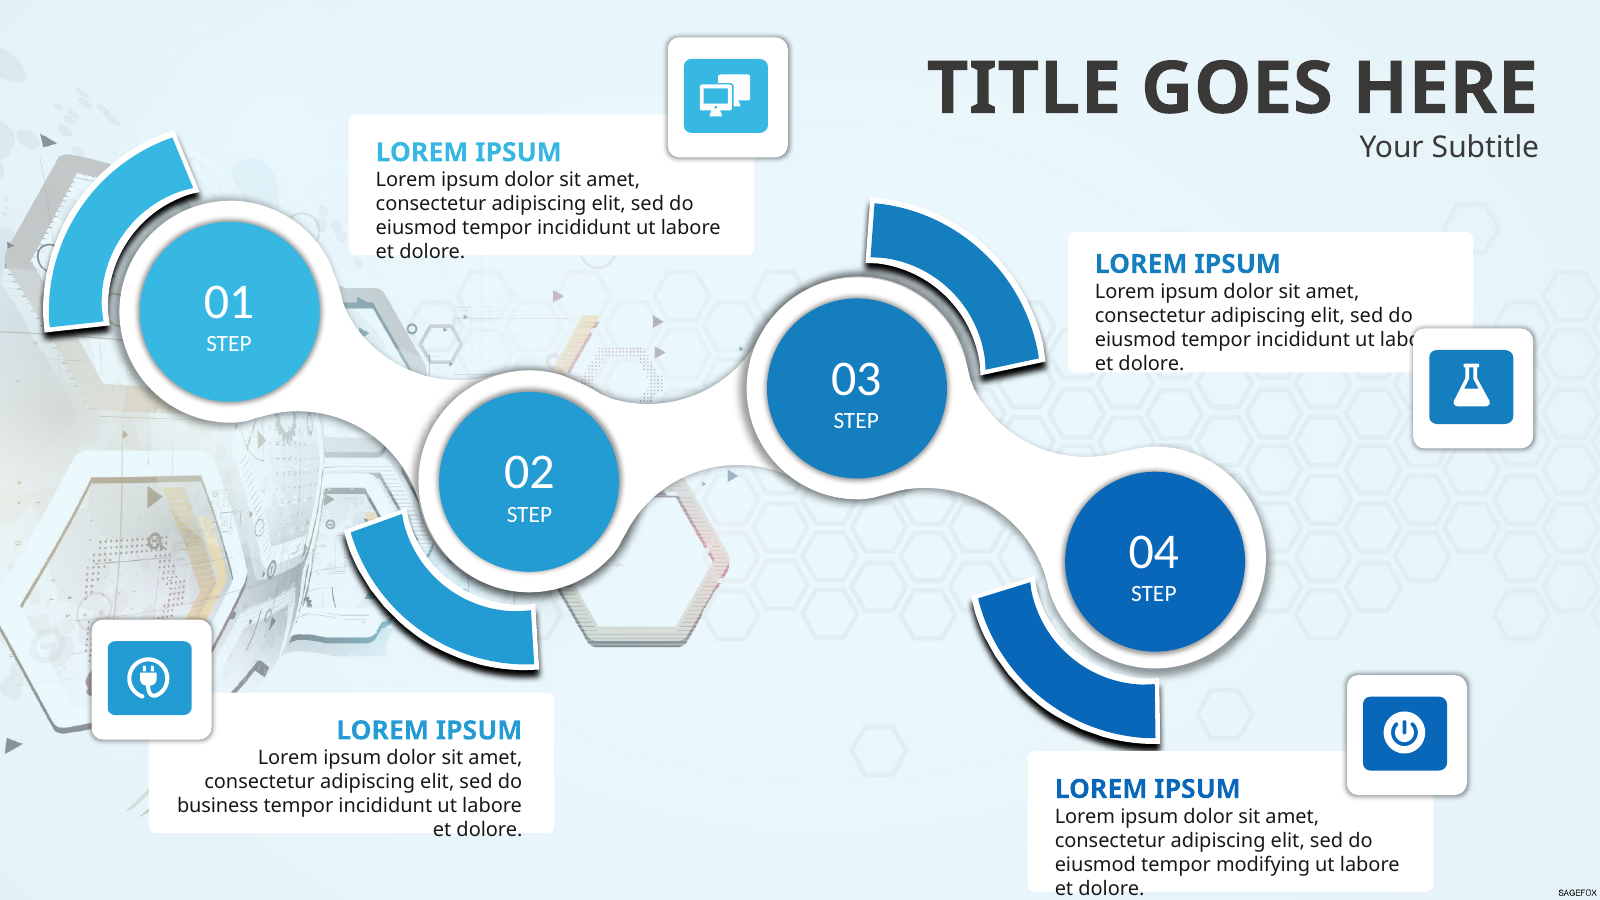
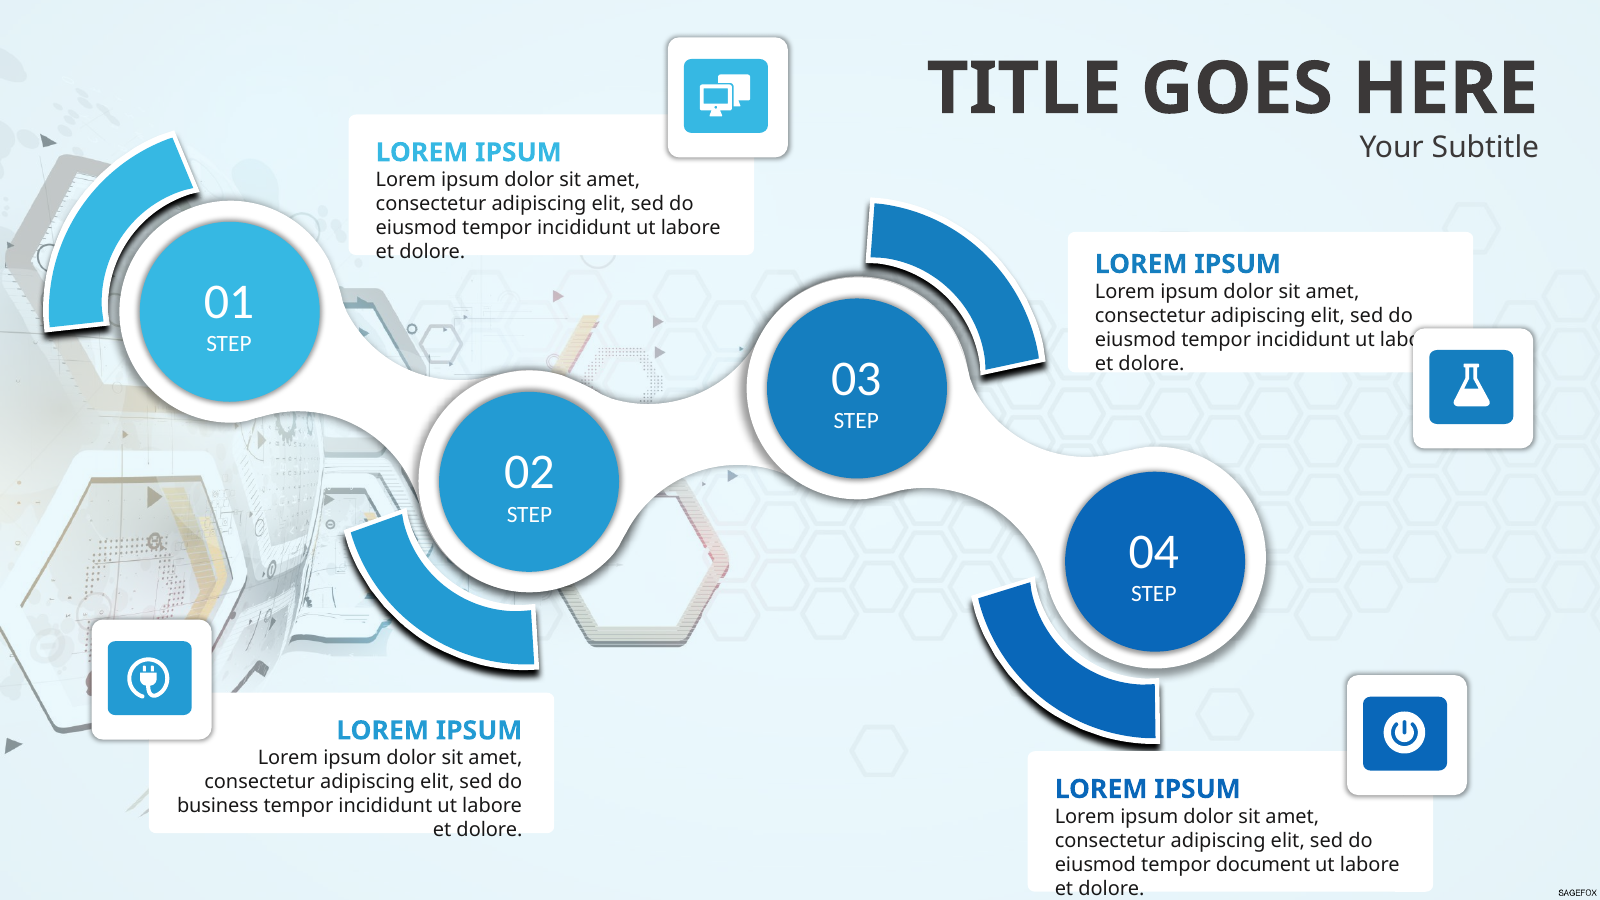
modifying: modifying -> document (1263, 865)
